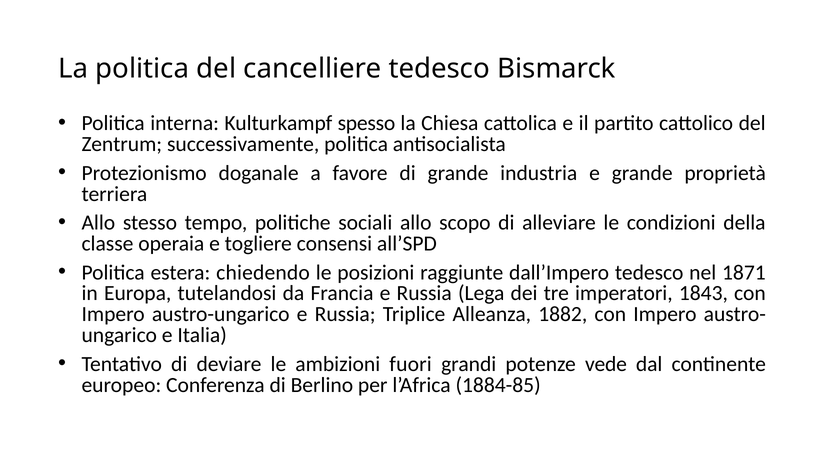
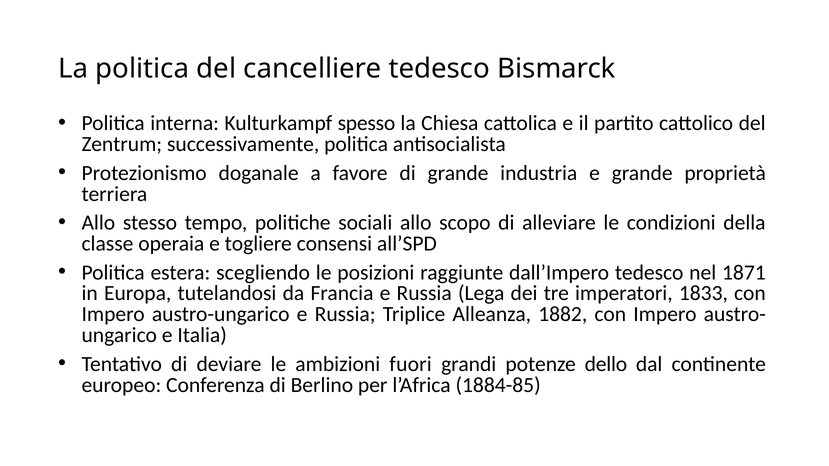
chiedendo: chiedendo -> scegliendo (263, 273)
1843: 1843 -> 1833 (703, 294)
vede: vede -> dello (606, 364)
